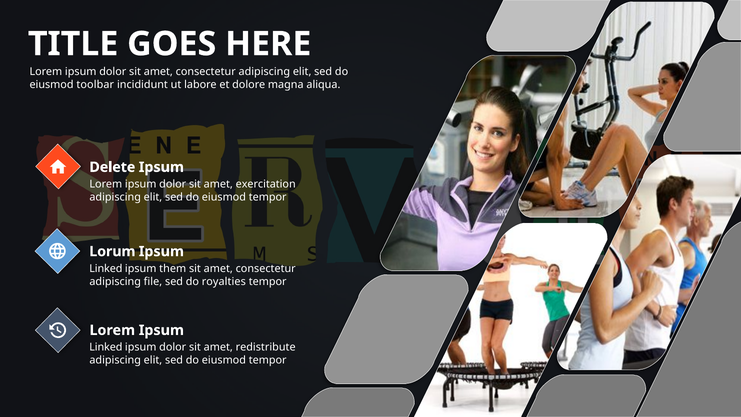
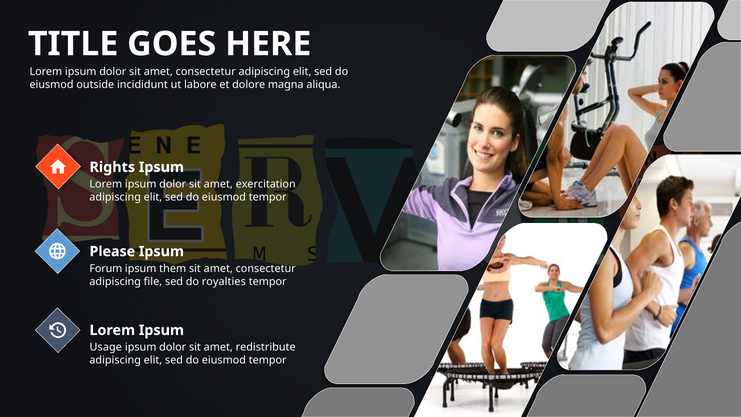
toolbar: toolbar -> outside (95, 84)
Delete: Delete -> Rights (112, 167)
Lorum: Lorum -> Please (112, 251)
Linked: Linked -> Forum (106, 268)
Linked: Linked -> Usage (106, 347)
